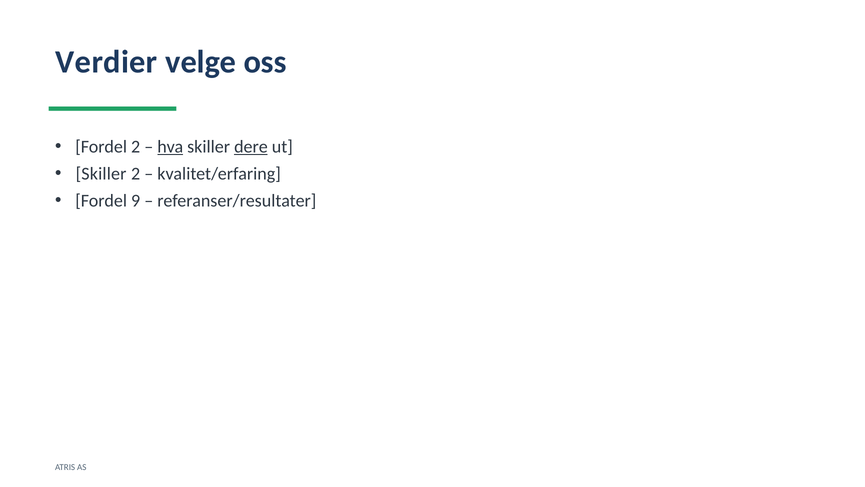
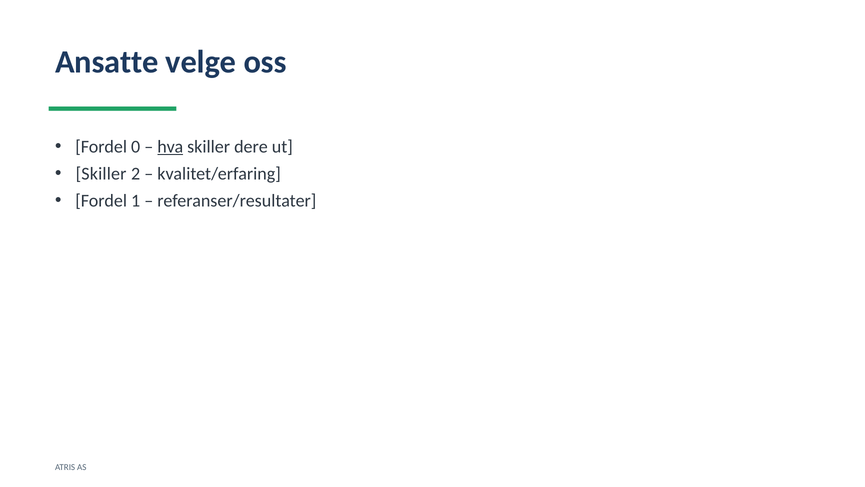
Verdier: Verdier -> Ansatte (107, 62)
Fordel 2: 2 -> 0 (136, 147)
dere underline: present -> none (251, 147)
9: 9 -> 1 (136, 201)
